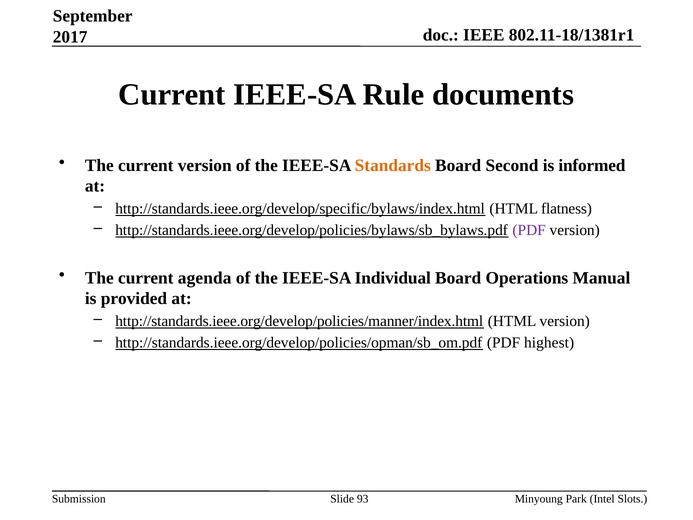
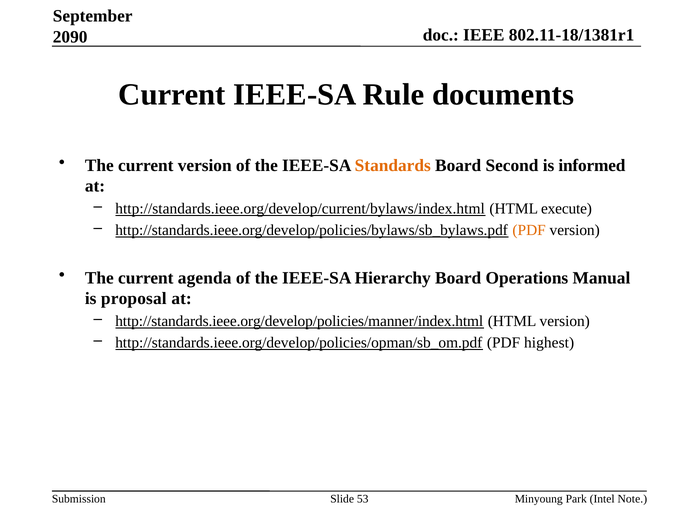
2017: 2017 -> 2090 (70, 37)
http://standards.ieee.org/develop/specific/bylaws/index.html: http://standards.ieee.org/develop/specific/bylaws/index.html -> http://standards.ieee.org/develop/current/bylaws/index.html (300, 209)
flatness: flatness -> execute (567, 209)
PDF colour: purple -> orange (529, 230)
Individual: Individual -> Hierarchy (393, 278)
provided: provided -> proposal (134, 298)
93: 93 -> 53 (363, 498)
Slots: Slots -> Note (632, 498)
